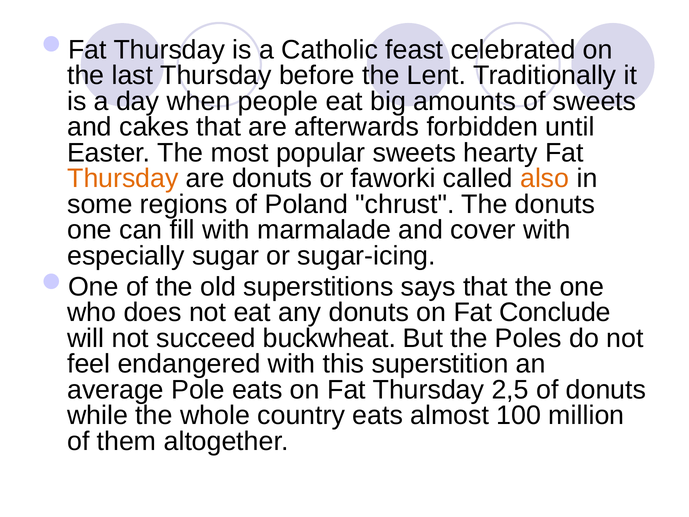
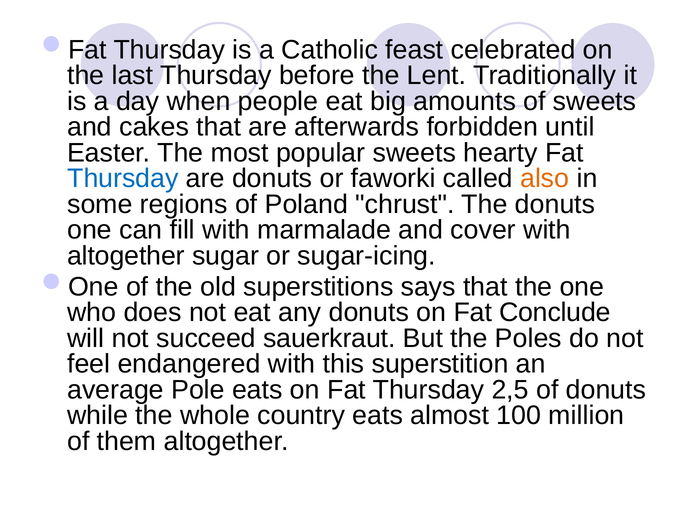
Thursday colour: orange -> blue (123, 178)
especially: especially -> altogether (126, 256)
buckwheat: buckwheat -> sauerkraut (329, 338)
